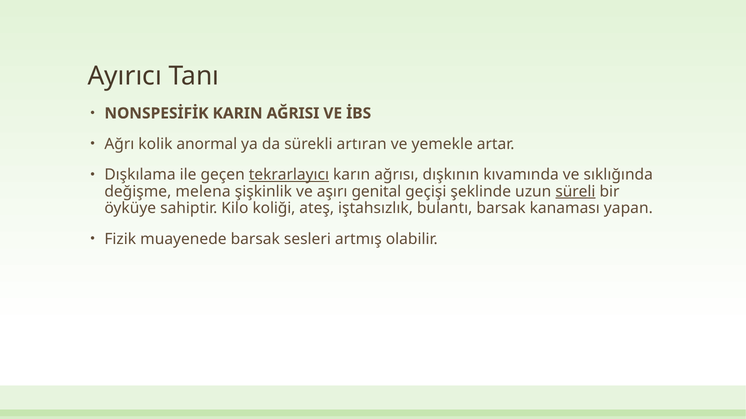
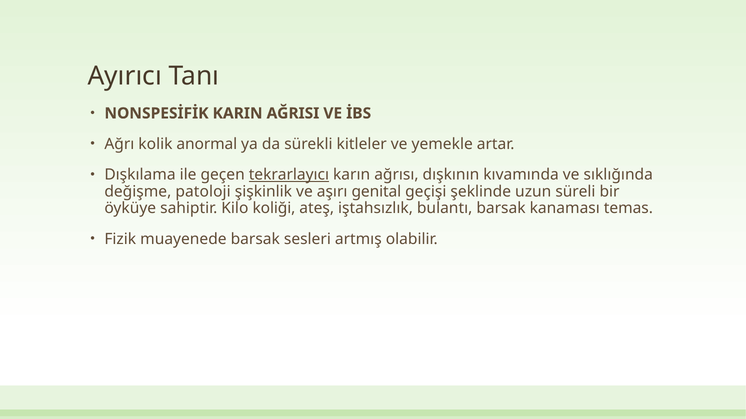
artıran: artıran -> kitleler (362, 144)
melena: melena -> patoloji (203, 192)
süreli underline: present -> none (575, 192)
yapan: yapan -> temas (628, 209)
